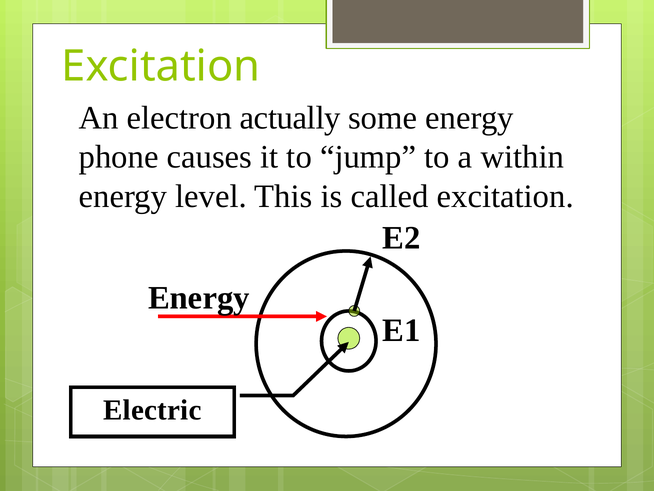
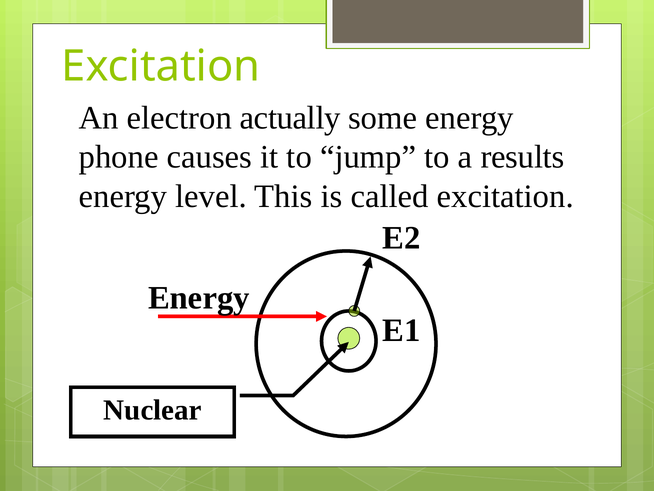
within: within -> results (522, 157)
Electric: Electric -> Nuclear (153, 410)
